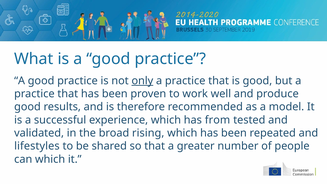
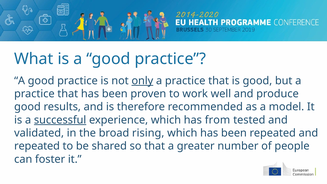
successful underline: none -> present (60, 120)
lifestyles: lifestyles -> repeated (37, 146)
can which: which -> foster (50, 159)
